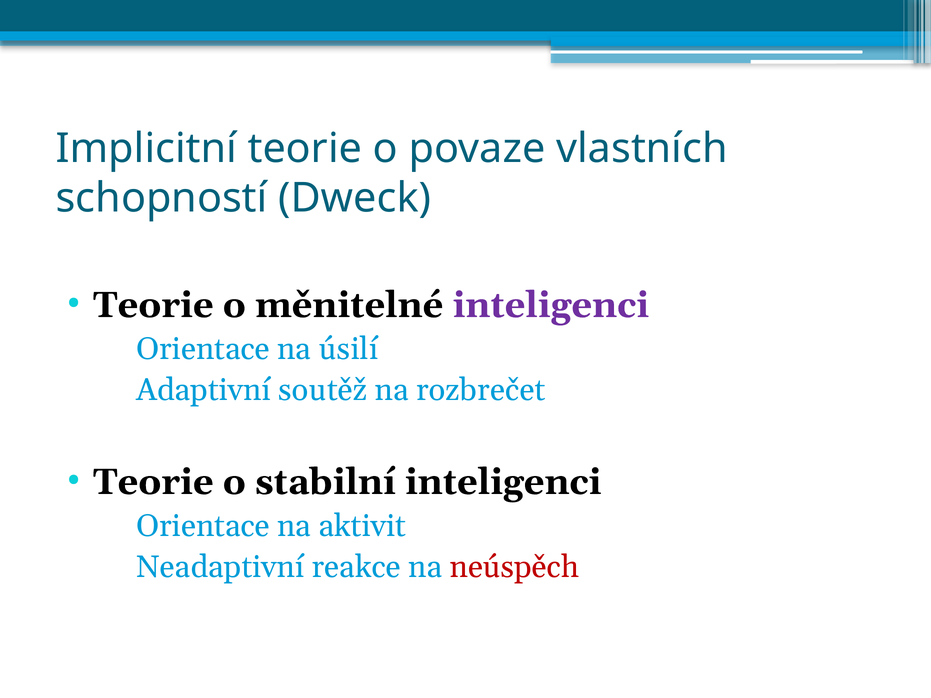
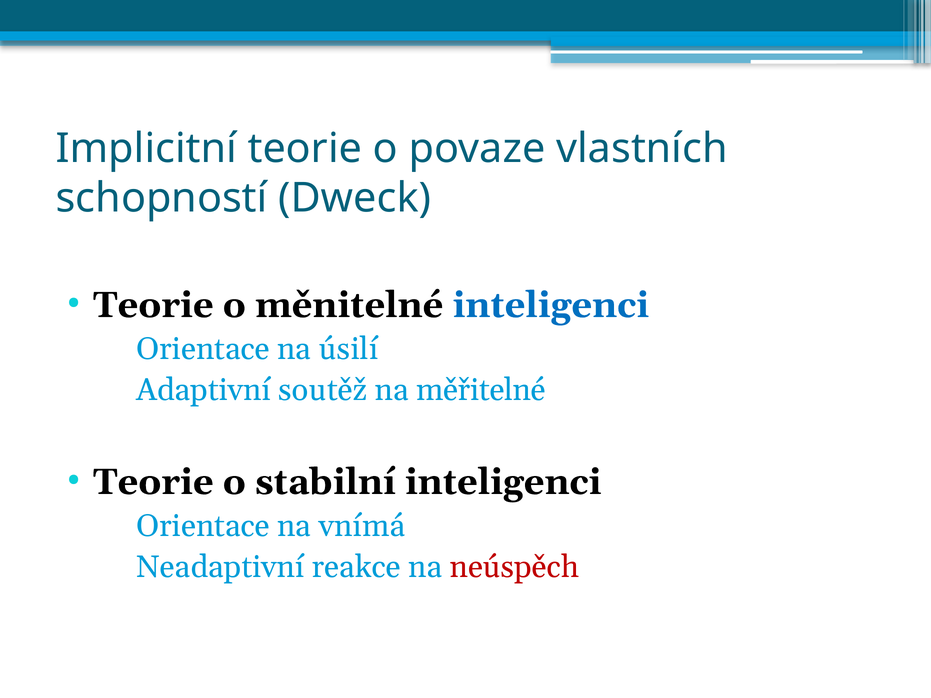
inteligenci colour: purple -> blue (551, 305)
rozbrečet: rozbrečet -> měřitelné (481, 390)
aktivit: aktivit -> vnímá (362, 526)
